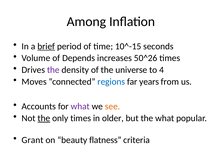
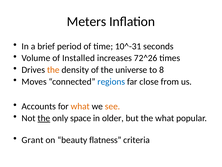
Among: Among -> Meters (87, 21)
brief underline: present -> none (46, 46)
10^-15: 10^-15 -> 10^-31 (128, 46)
Depends: Depends -> Installed (79, 58)
50^26: 50^26 -> 72^26 (146, 58)
the colour: purple -> orange (53, 70)
4: 4 -> 8 (162, 70)
years: years -> close (149, 81)
what colour: purple -> orange (80, 106)
only times: times -> space (81, 118)
